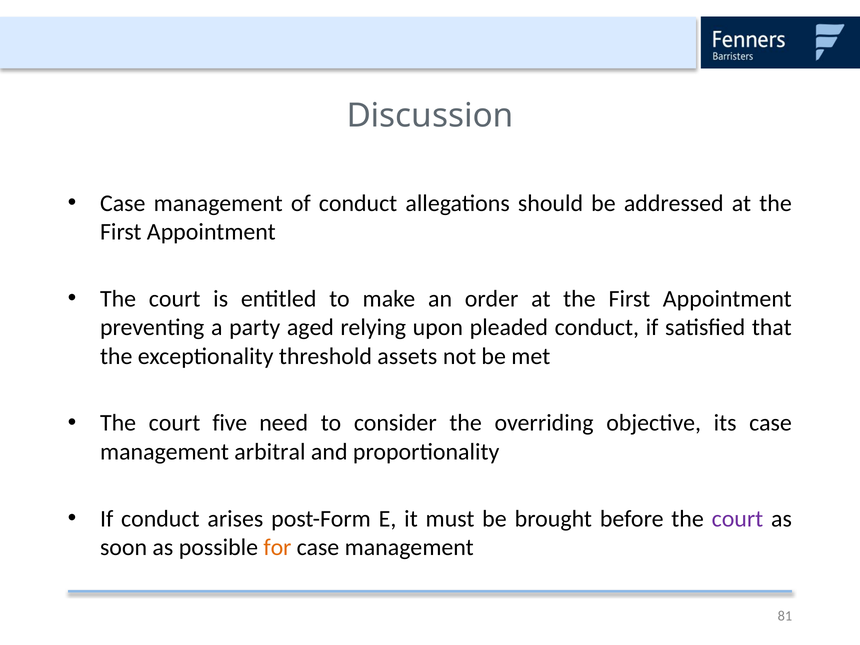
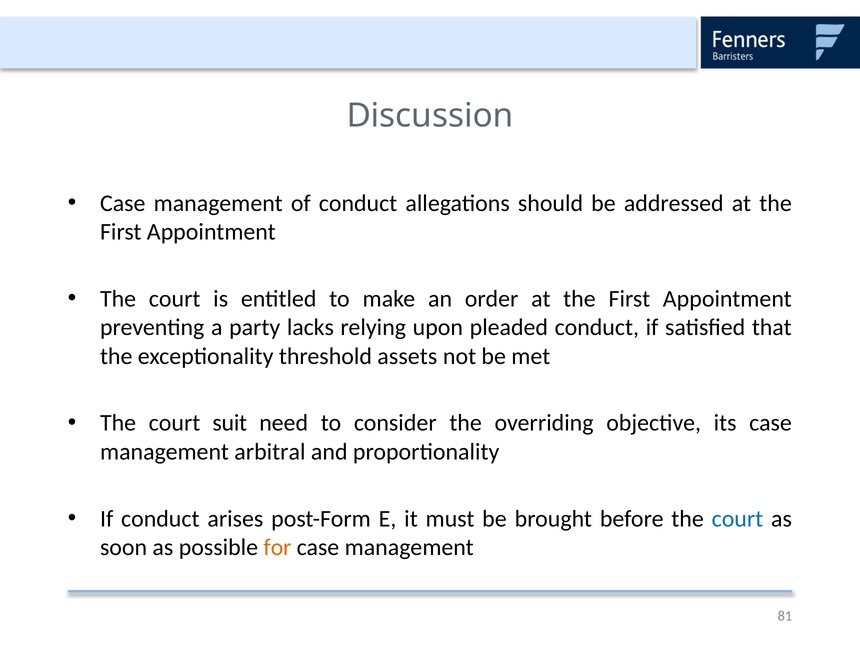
aged: aged -> lacks (310, 328)
five: five -> suit (230, 423)
court colour: purple -> blue (737, 519)
